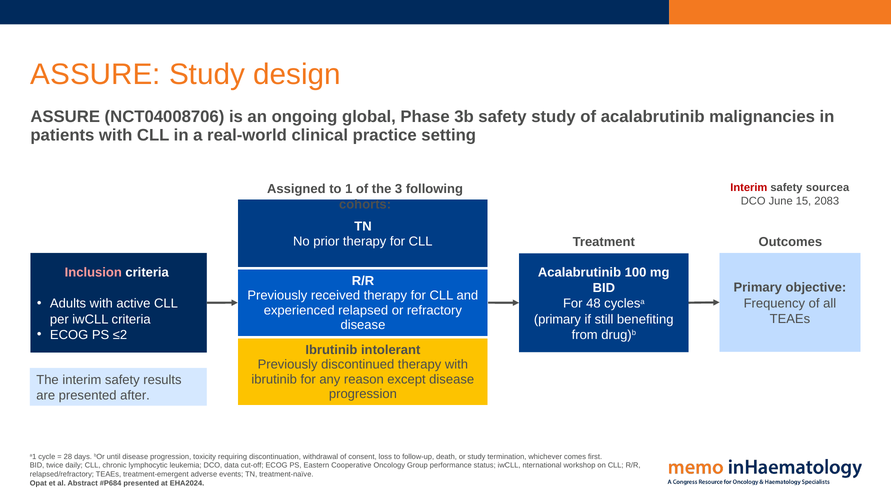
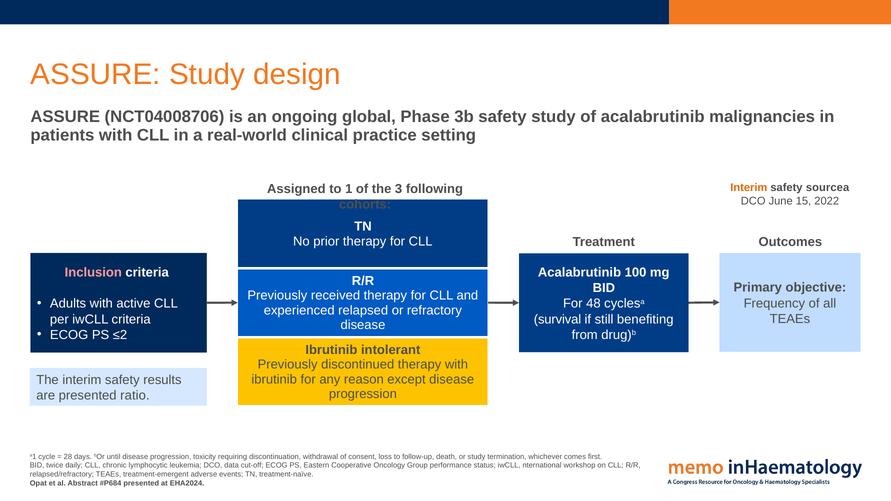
Interim colour: red -> orange (749, 188)
2083: 2083 -> 2022 (827, 201)
primary: primary -> survival (557, 319)
after: after -> ratio (135, 396)
